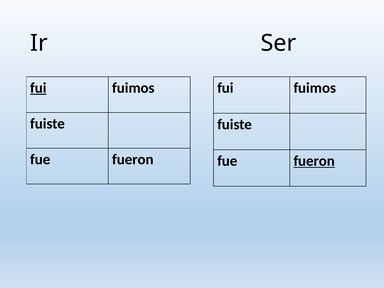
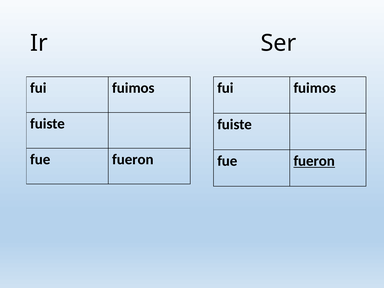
fui underline: present -> none (38, 88)
